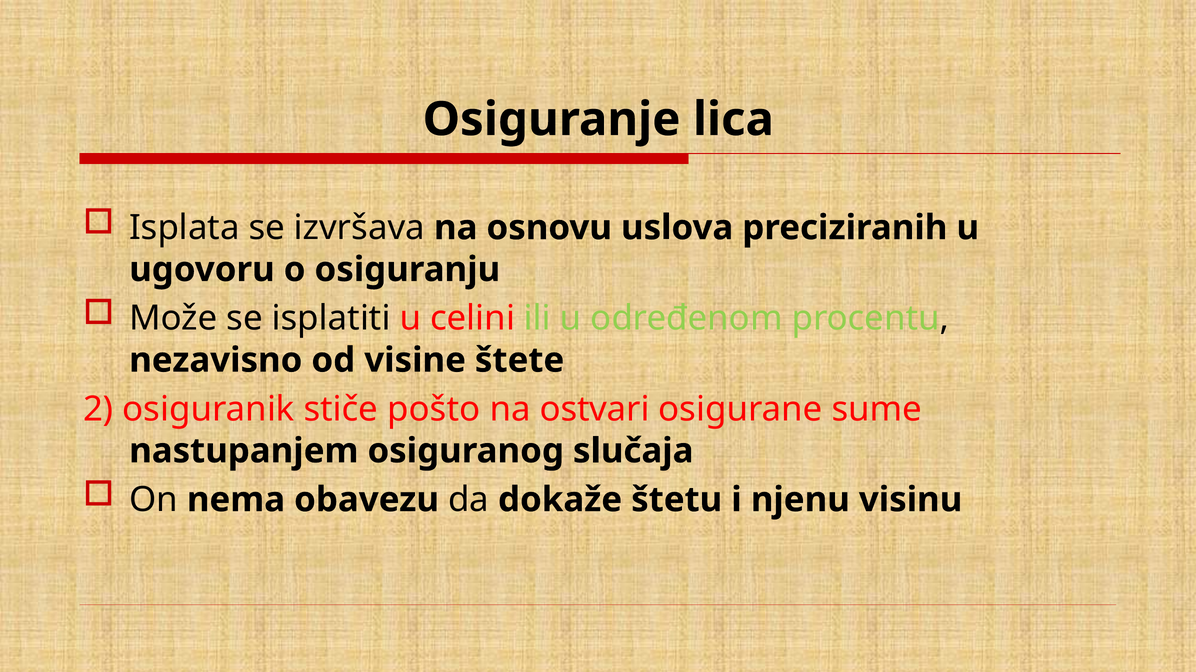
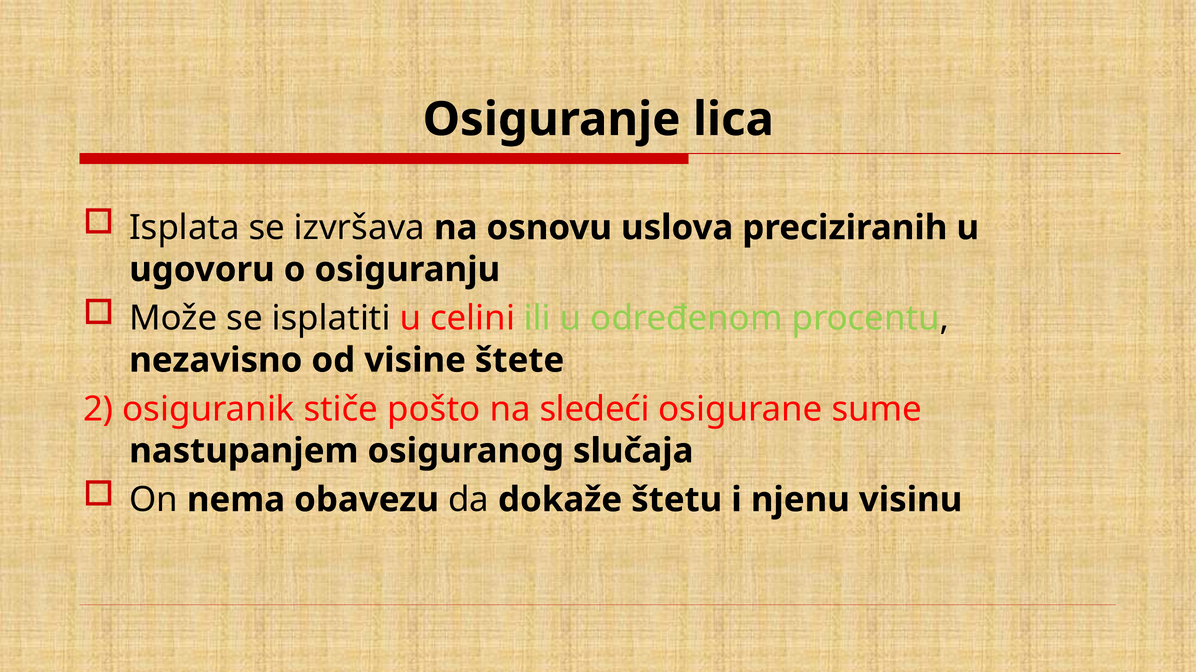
ostvari: ostvari -> sledeći (595, 409)
